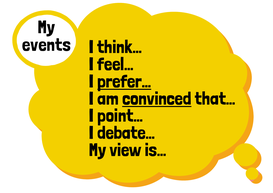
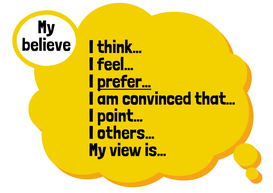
events: events -> believe (46, 45)
convinced underline: present -> none (157, 99)
debate…: debate… -> others… (126, 133)
